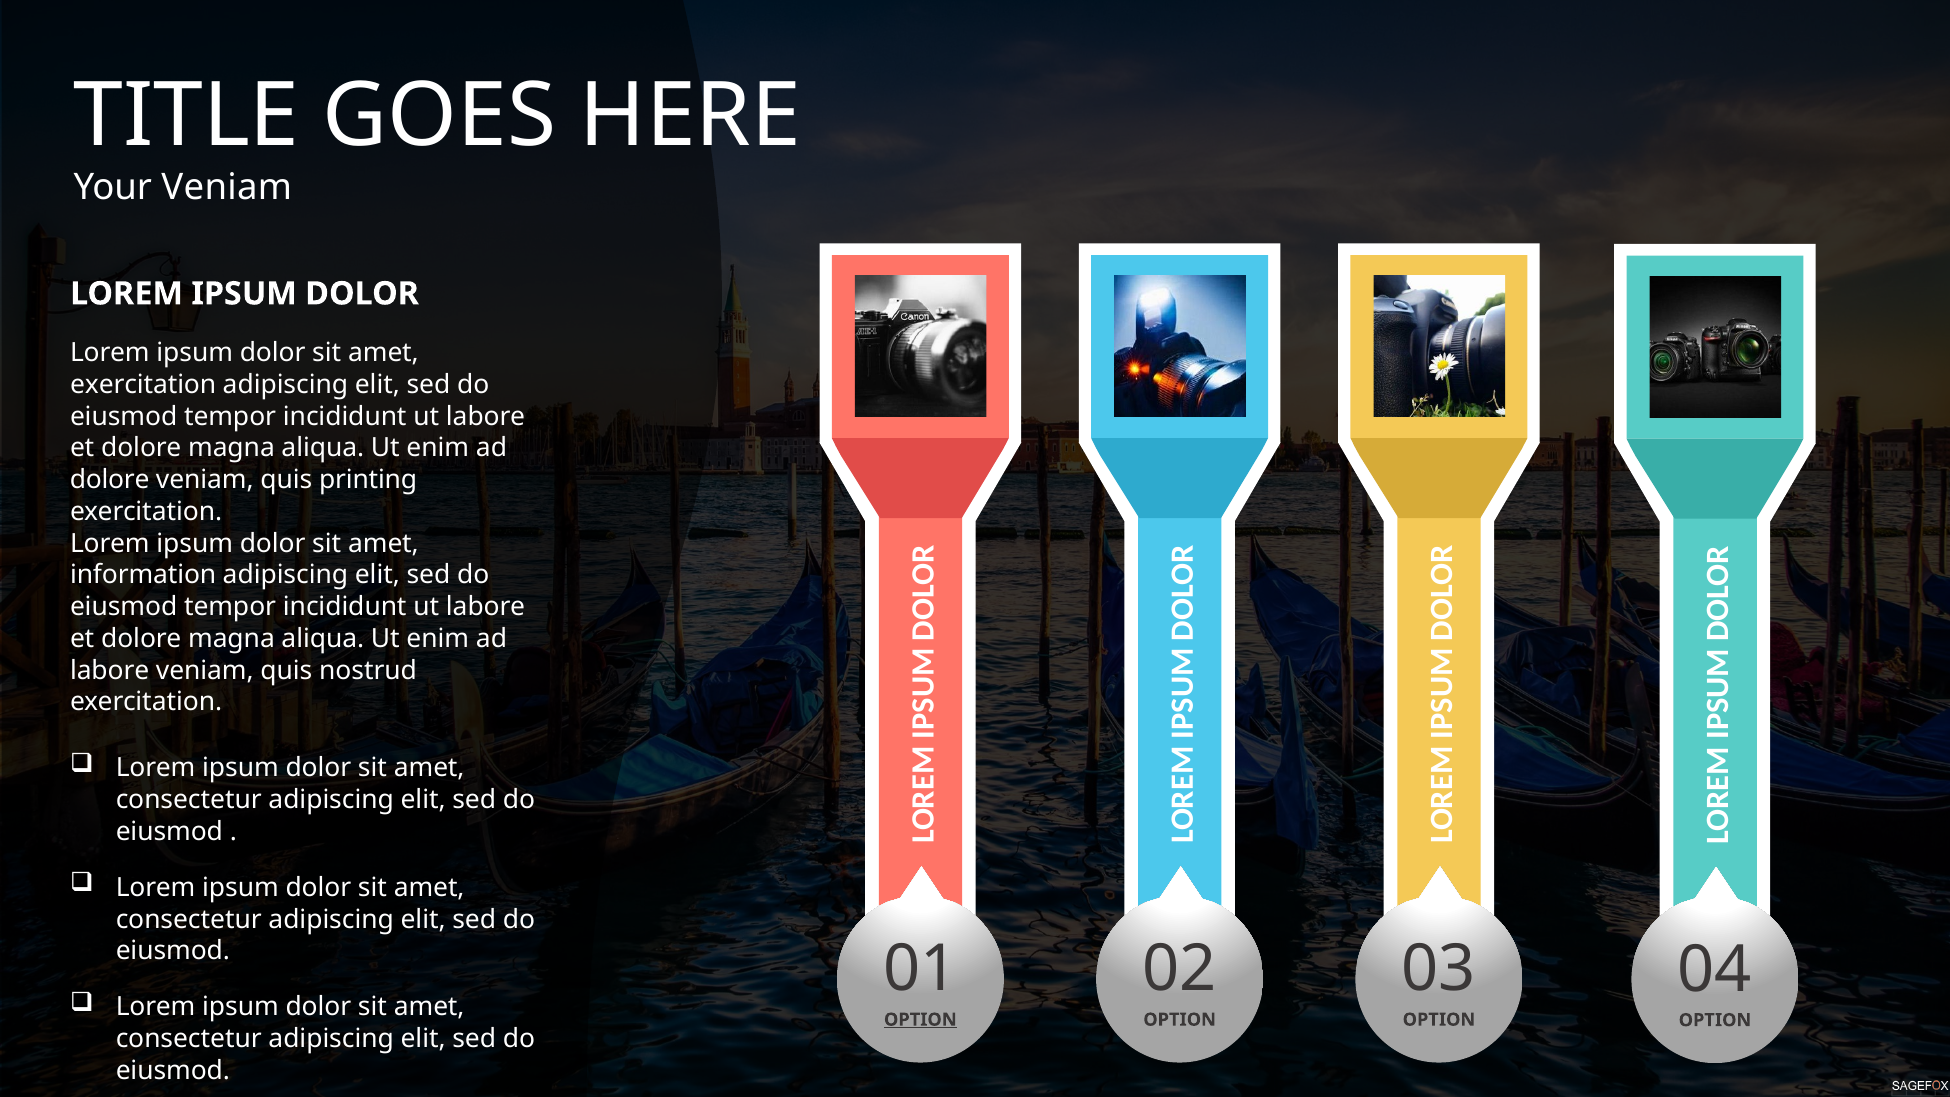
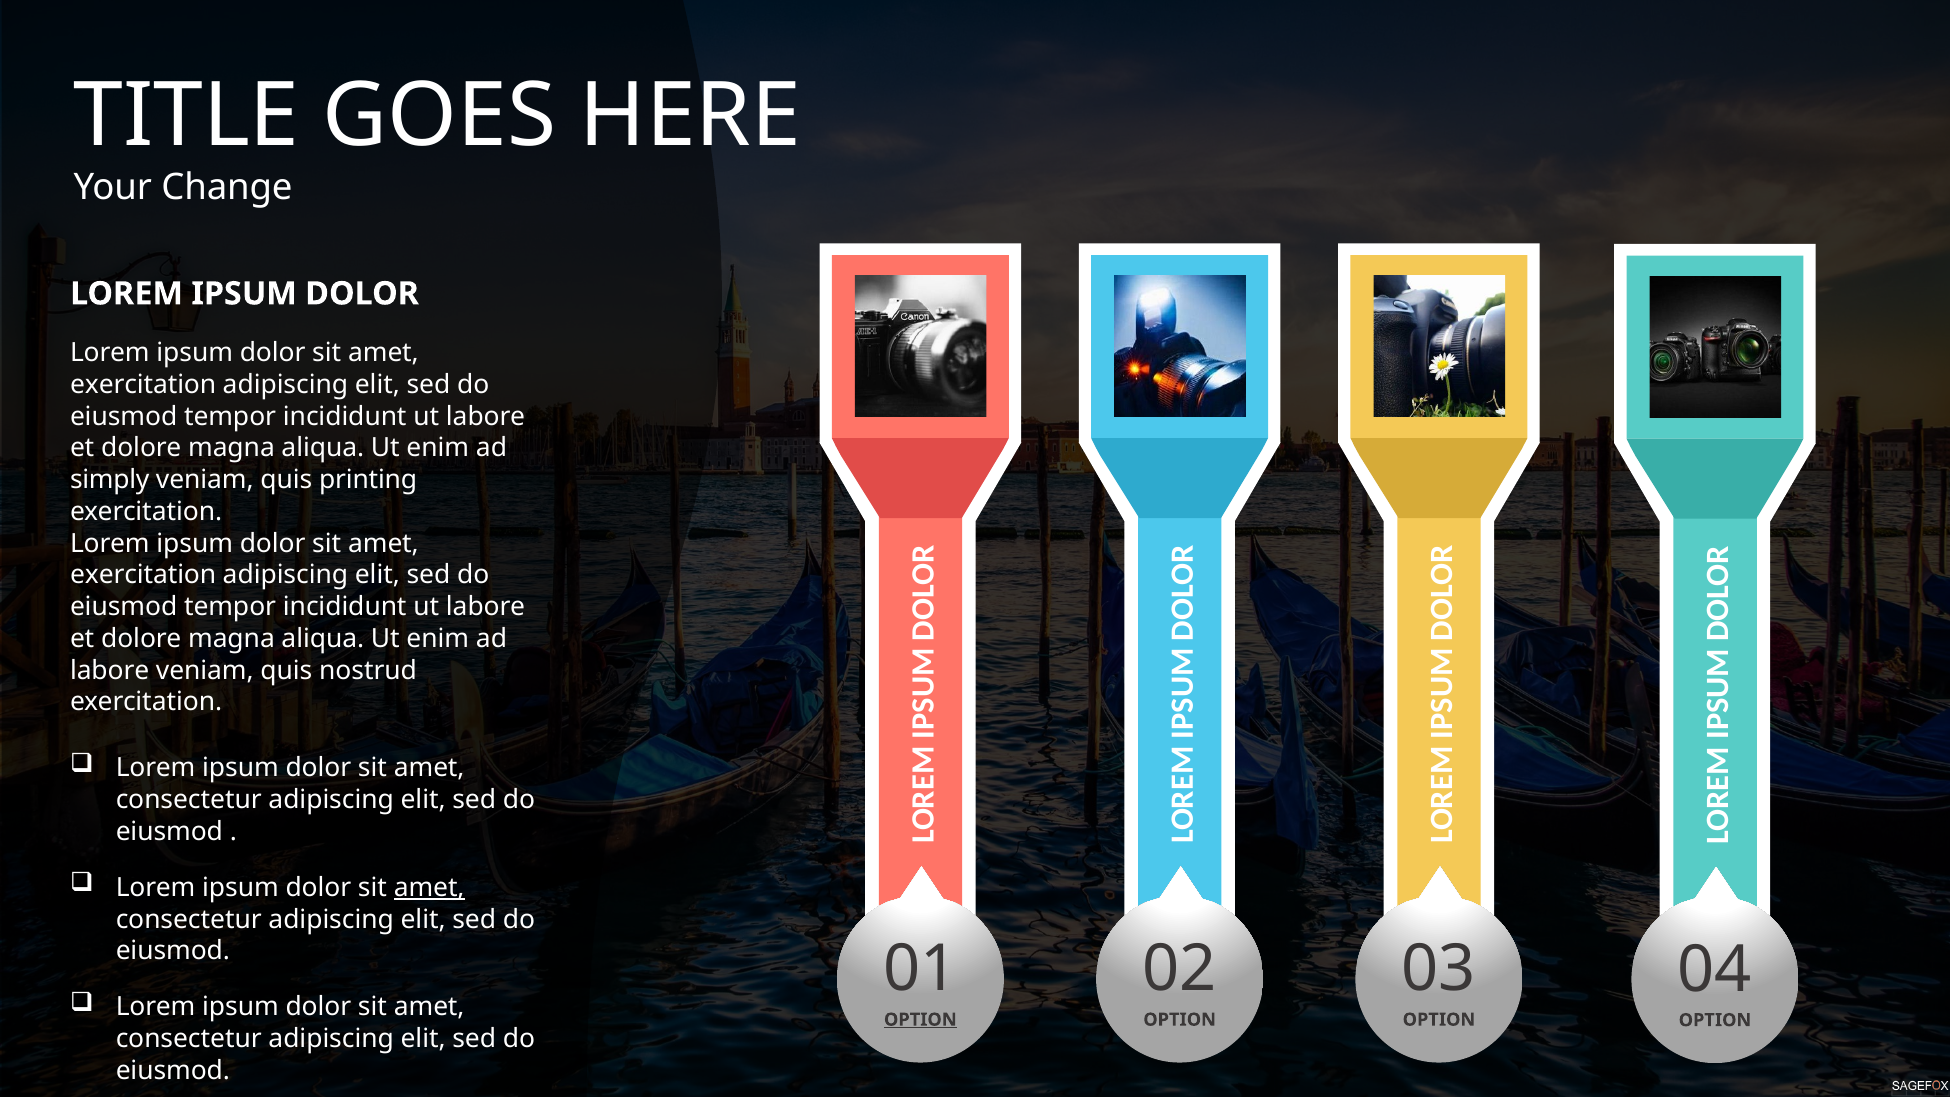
Your Veniam: Veniam -> Change (227, 188)
dolore: dolore -> simply (110, 480)
information: information -> exercitation (143, 575)
amet underline: none -> present (429, 887)
